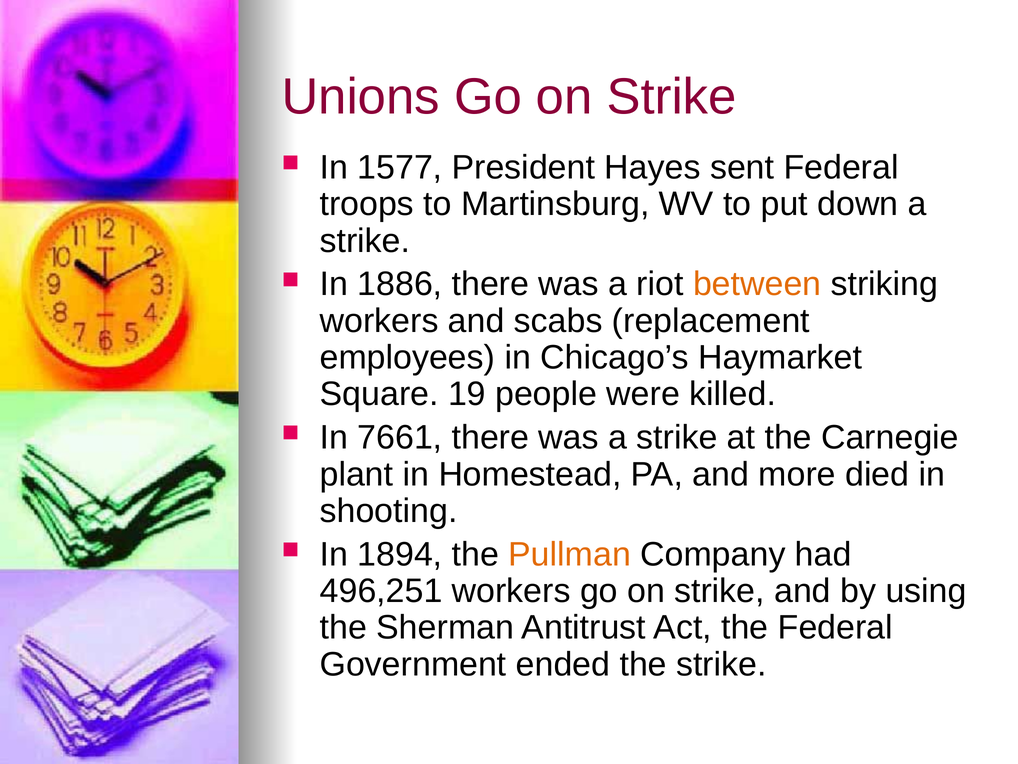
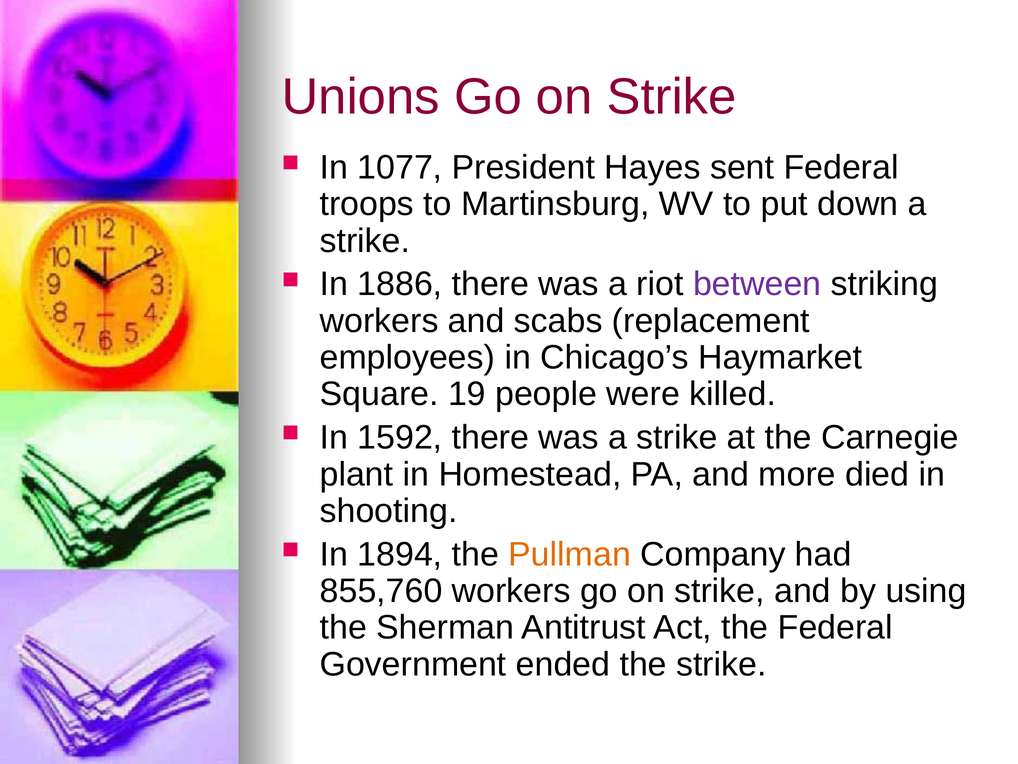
1577: 1577 -> 1077 (400, 167)
between colour: orange -> purple (757, 284)
7661: 7661 -> 1592 (400, 437)
496,251: 496,251 -> 855,760 (381, 591)
